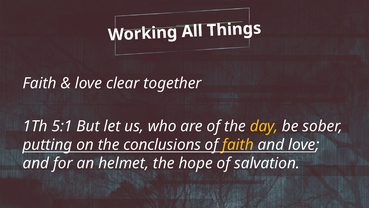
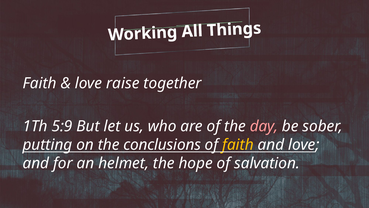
clear: clear -> raise (123, 83)
5:1: 5:1 -> 5:9 (62, 126)
day colour: yellow -> pink (264, 126)
